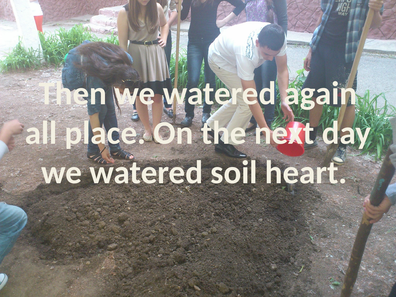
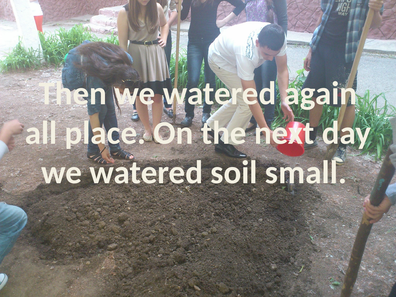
heart: heart -> small (306, 173)
